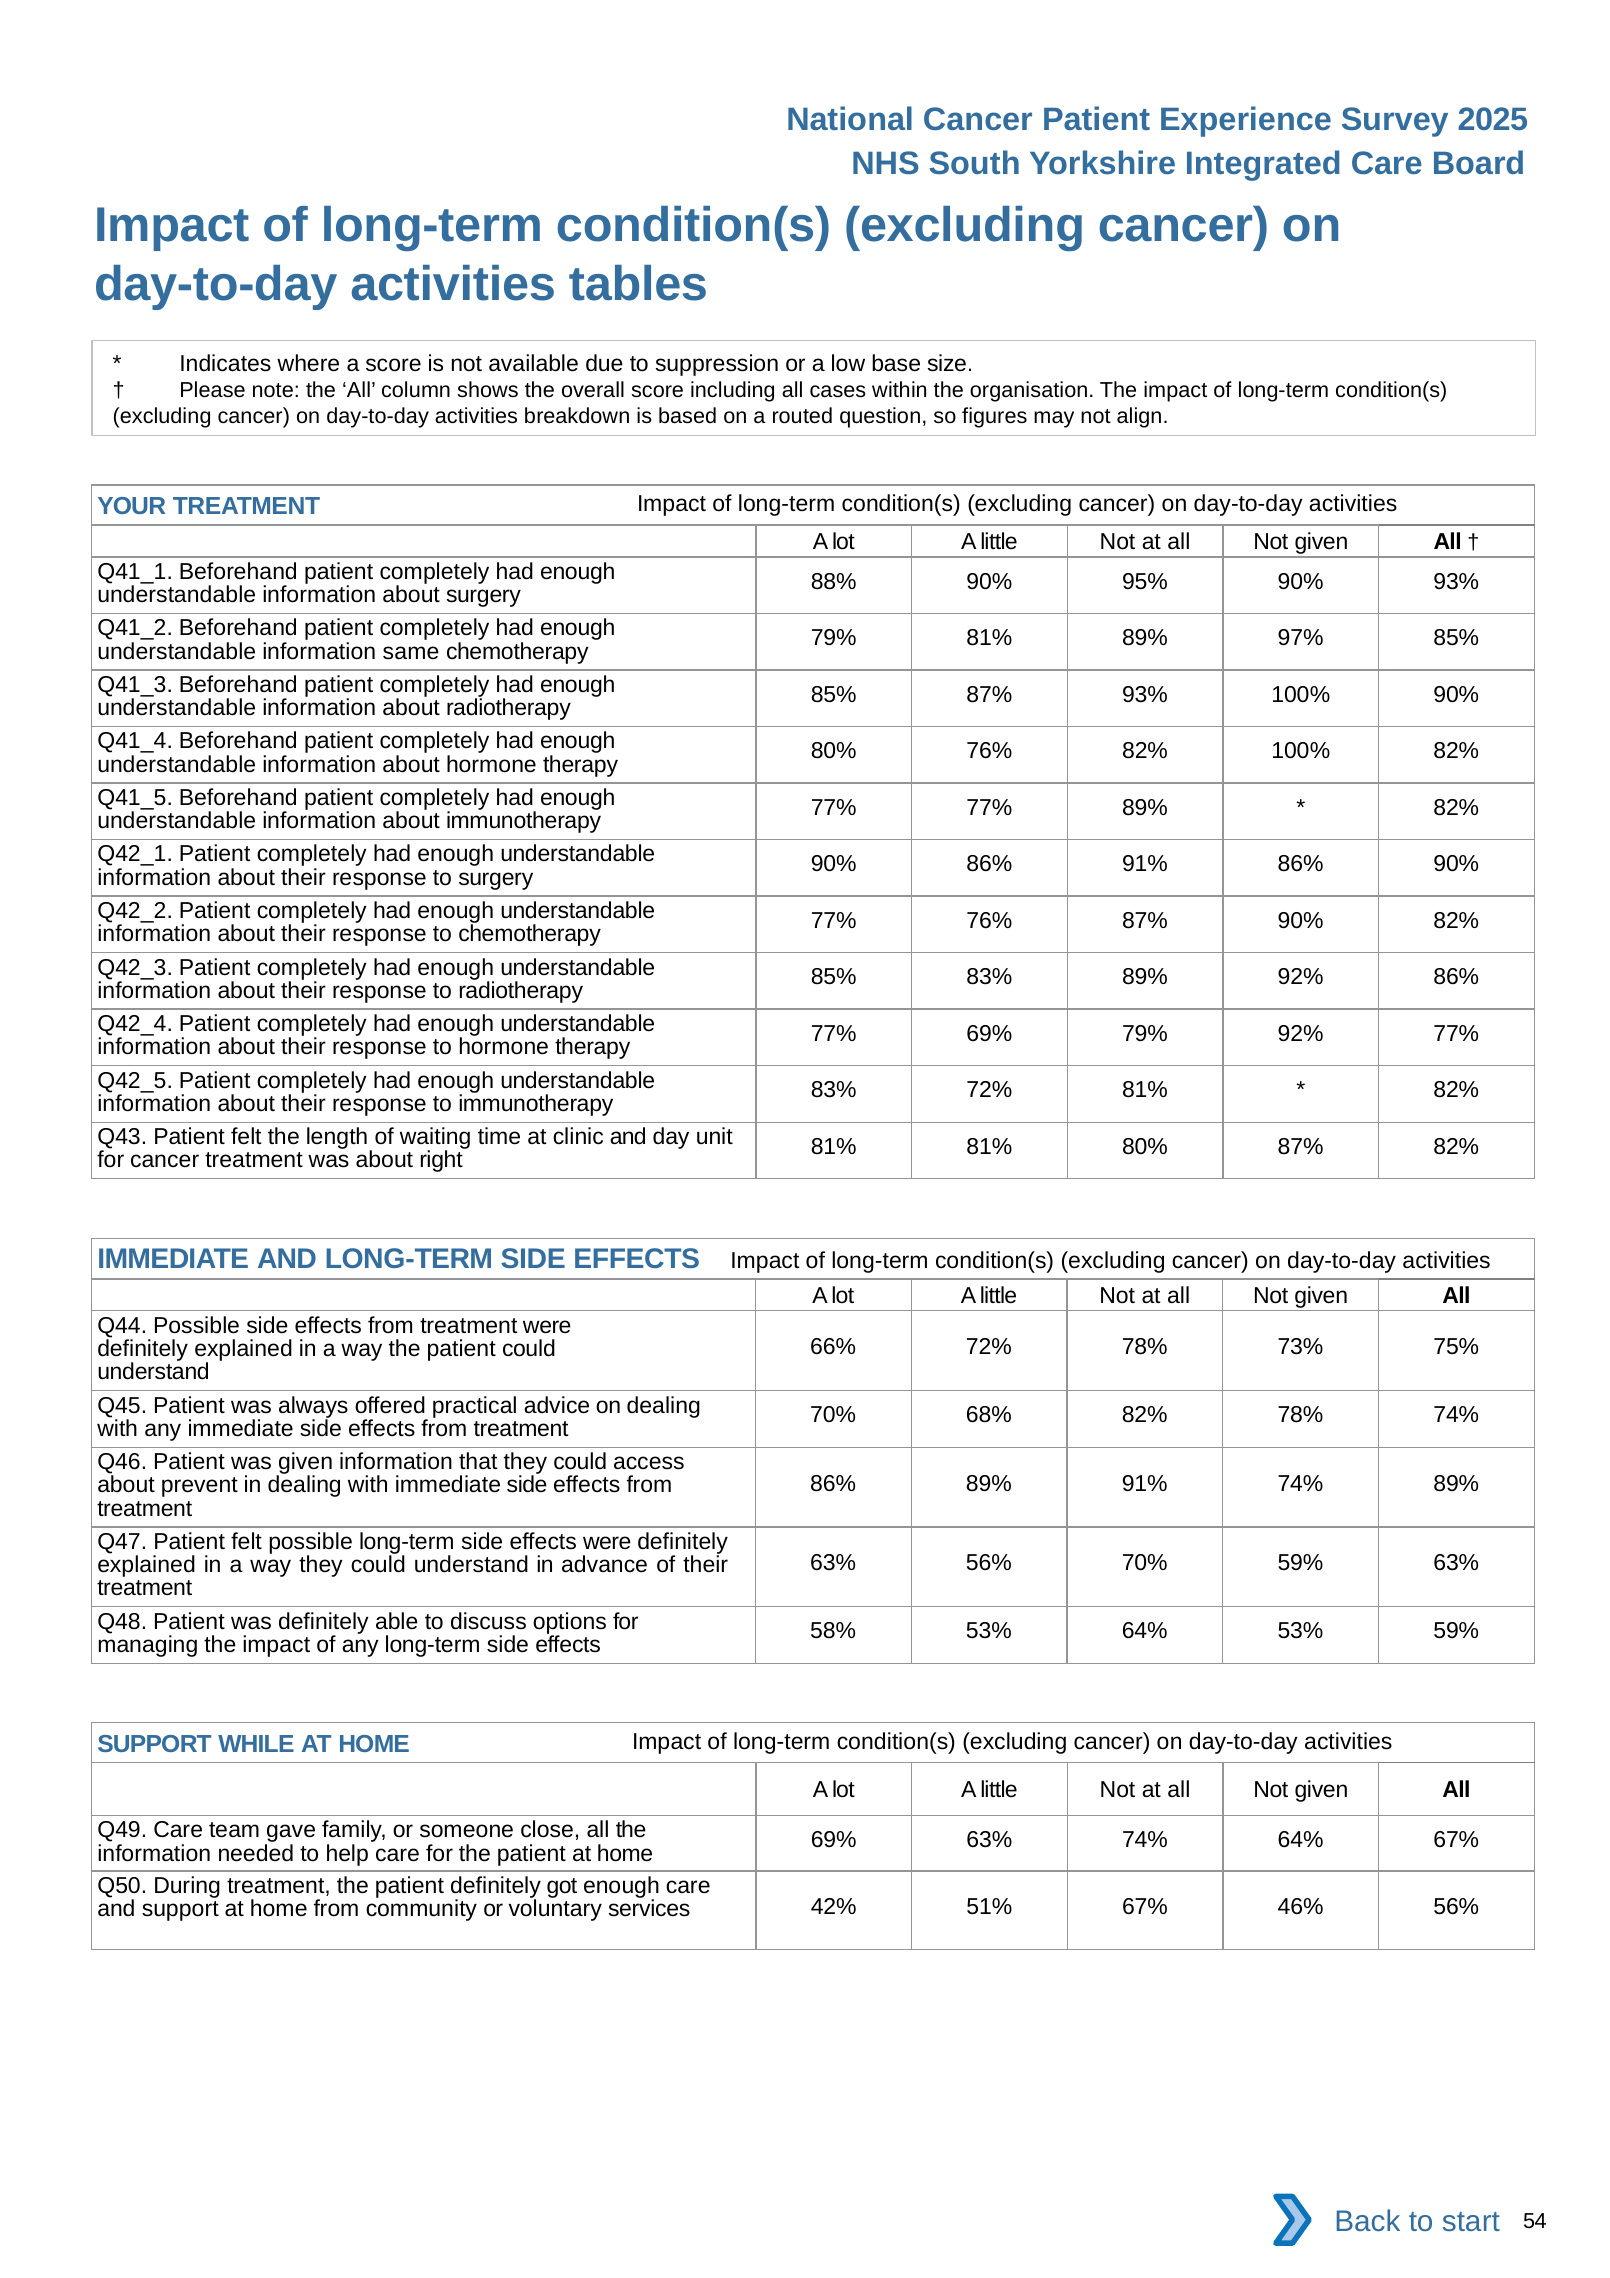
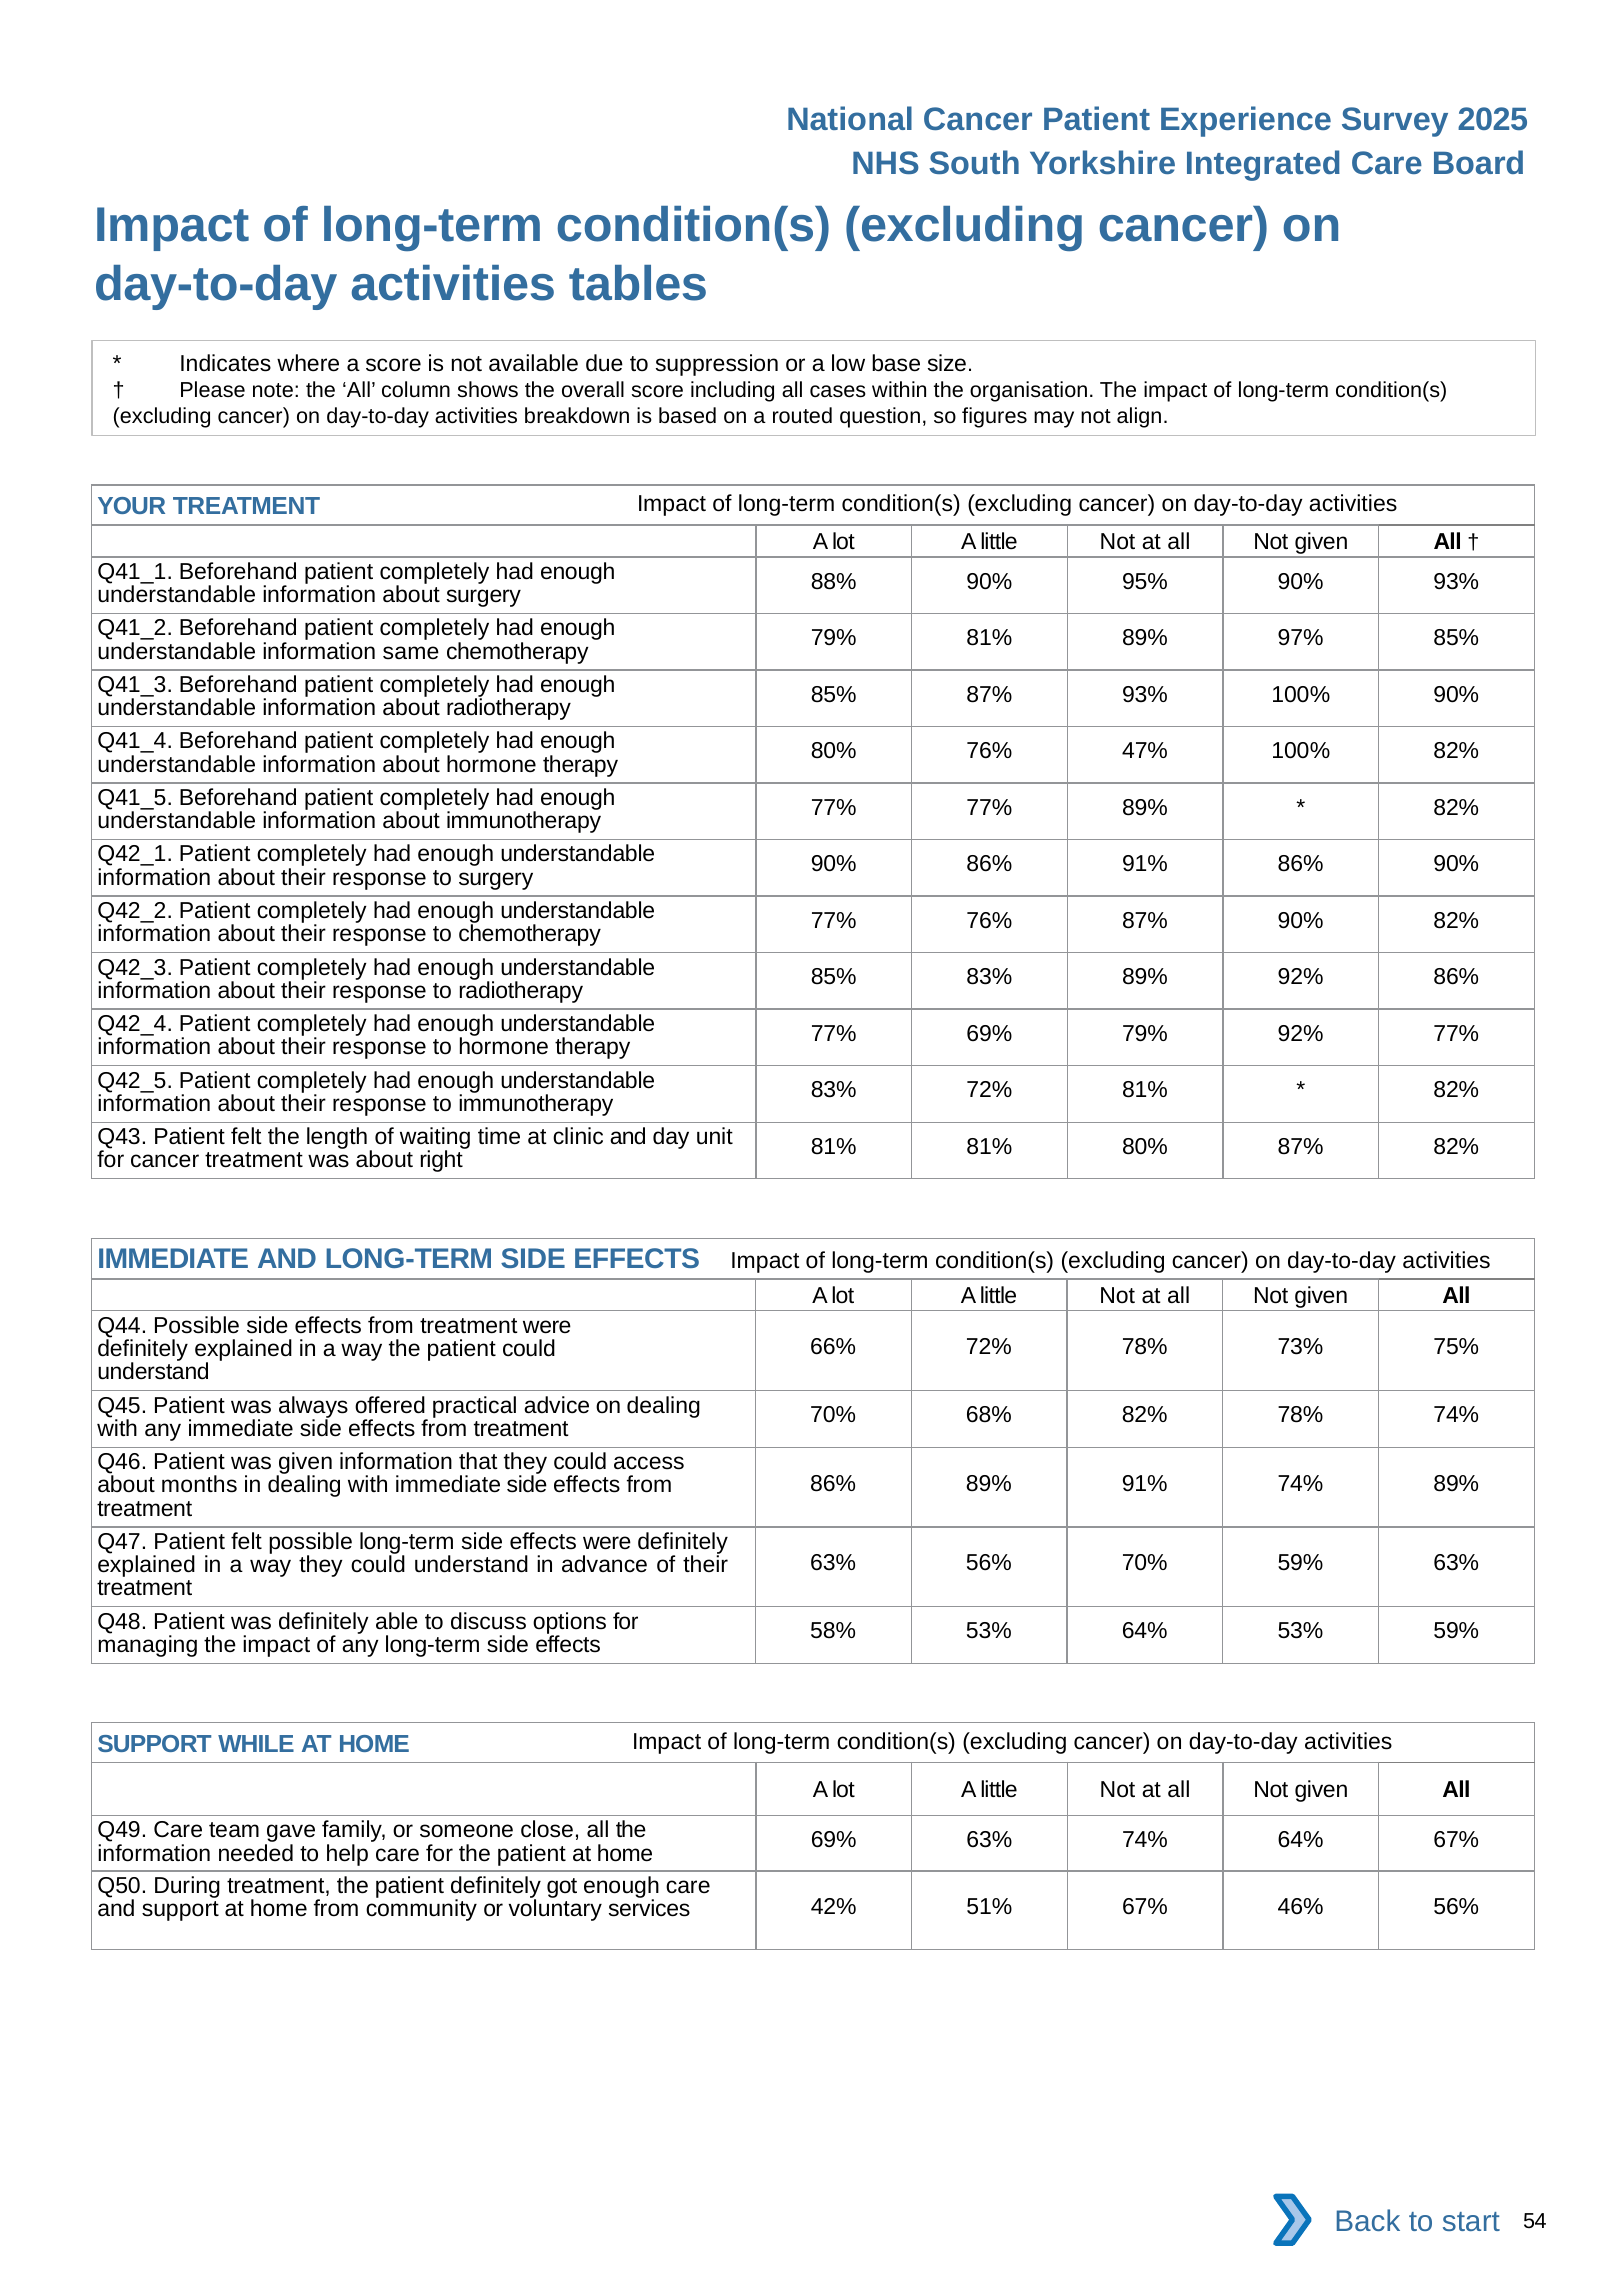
76% 82%: 82% -> 47% (1145, 751)
prevent: prevent -> months (199, 1486)
